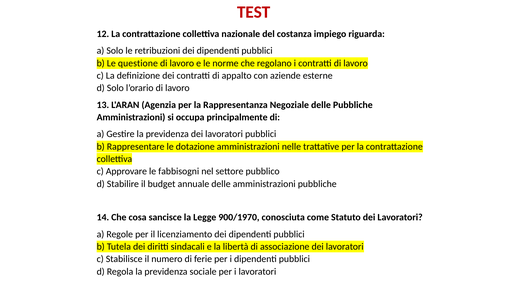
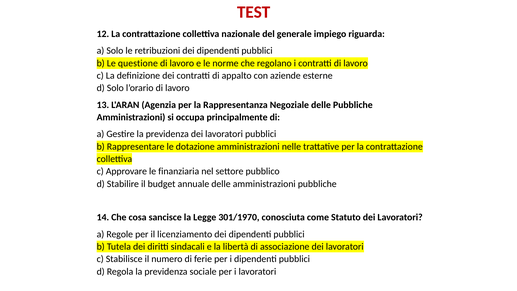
costanza: costanza -> generale (294, 34)
fabbisogni: fabbisogni -> finanziaria (179, 171)
900/1970: 900/1970 -> 301/1970 (239, 217)
